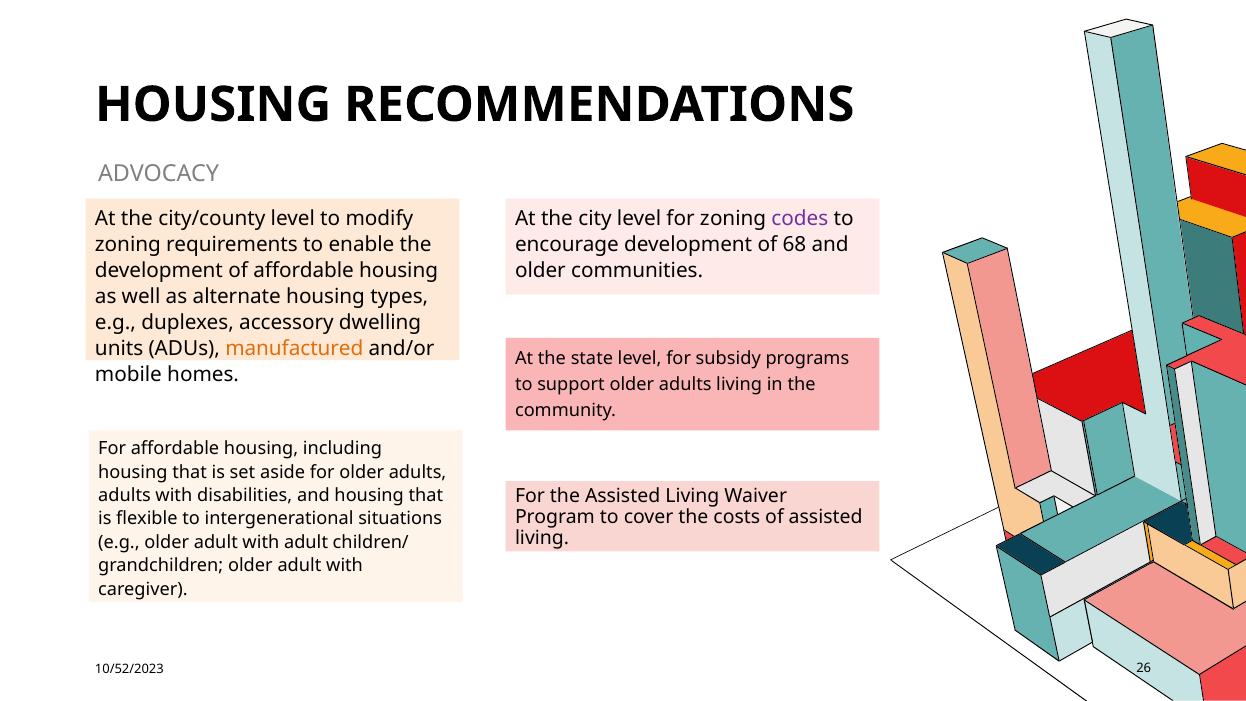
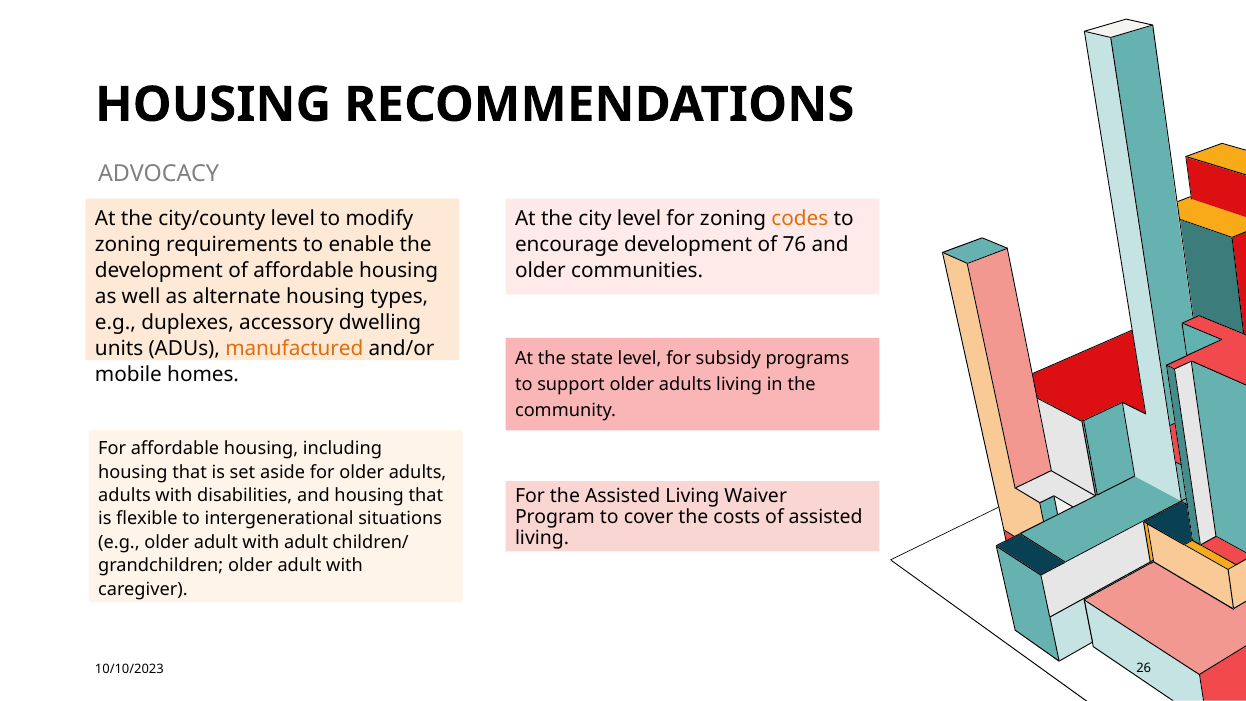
codes colour: purple -> orange (800, 218)
68: 68 -> 76 (794, 244)
10/52/2023: 10/52/2023 -> 10/10/2023 (129, 669)
